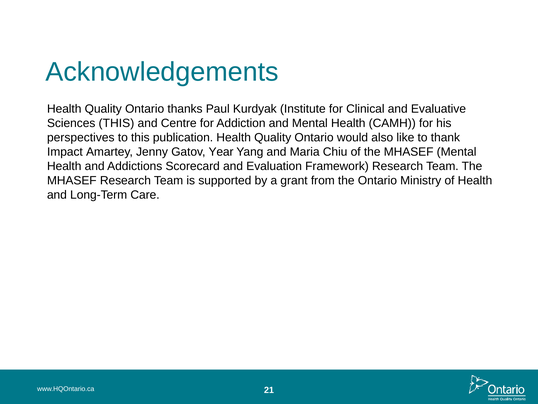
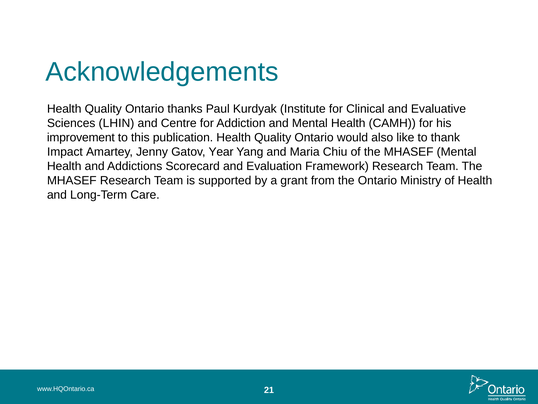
Sciences THIS: THIS -> LHIN (116, 123)
perspectives: perspectives -> improvement (81, 137)
